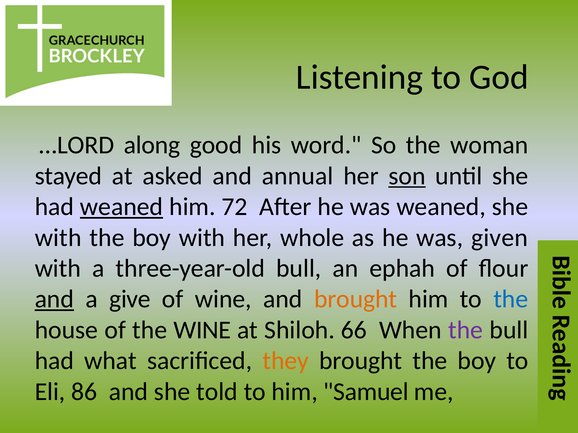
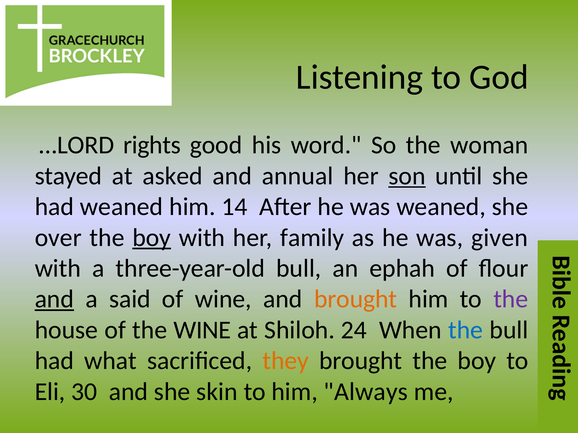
along: along -> rights (152, 145)
weaned underline: present -> none (122, 207)
72: 72 -> 14 (234, 207)
with: with -> over (58, 238)
boy underline: none -> present (152, 238)
whole: whole -> family (312, 238)
give: give -> said (130, 300)
the colour: blue -> purple (511, 300)
66: 66 -> 24 (354, 330)
the colour: purple -> blue (466, 330)
86: 86 -> 30 (84, 392)
told: told -> skin (217, 392)
Samuel: Samuel -> Always (366, 392)
